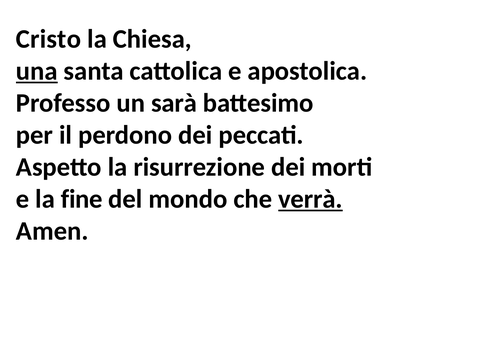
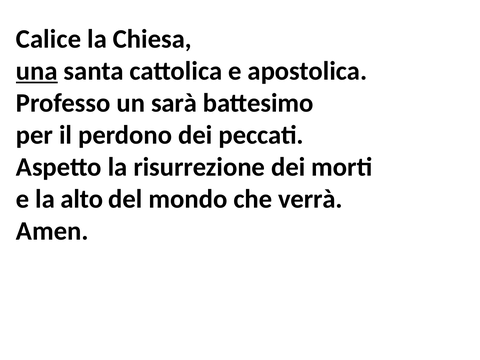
Cristo: Cristo -> Calice (49, 39)
fine: fine -> alto (82, 199)
verrà underline: present -> none (310, 199)
